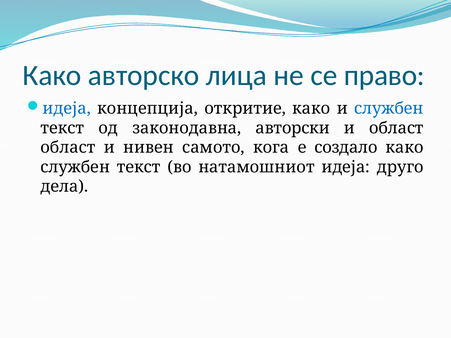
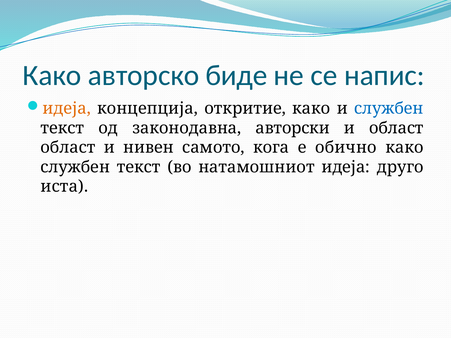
лица: лица -> биде (236, 75)
право: право -> напис (384, 75)
идеја colour: blue -> orange (67, 109)
создало: создало -> обично (346, 148)
дела: дела -> иста (64, 187)
